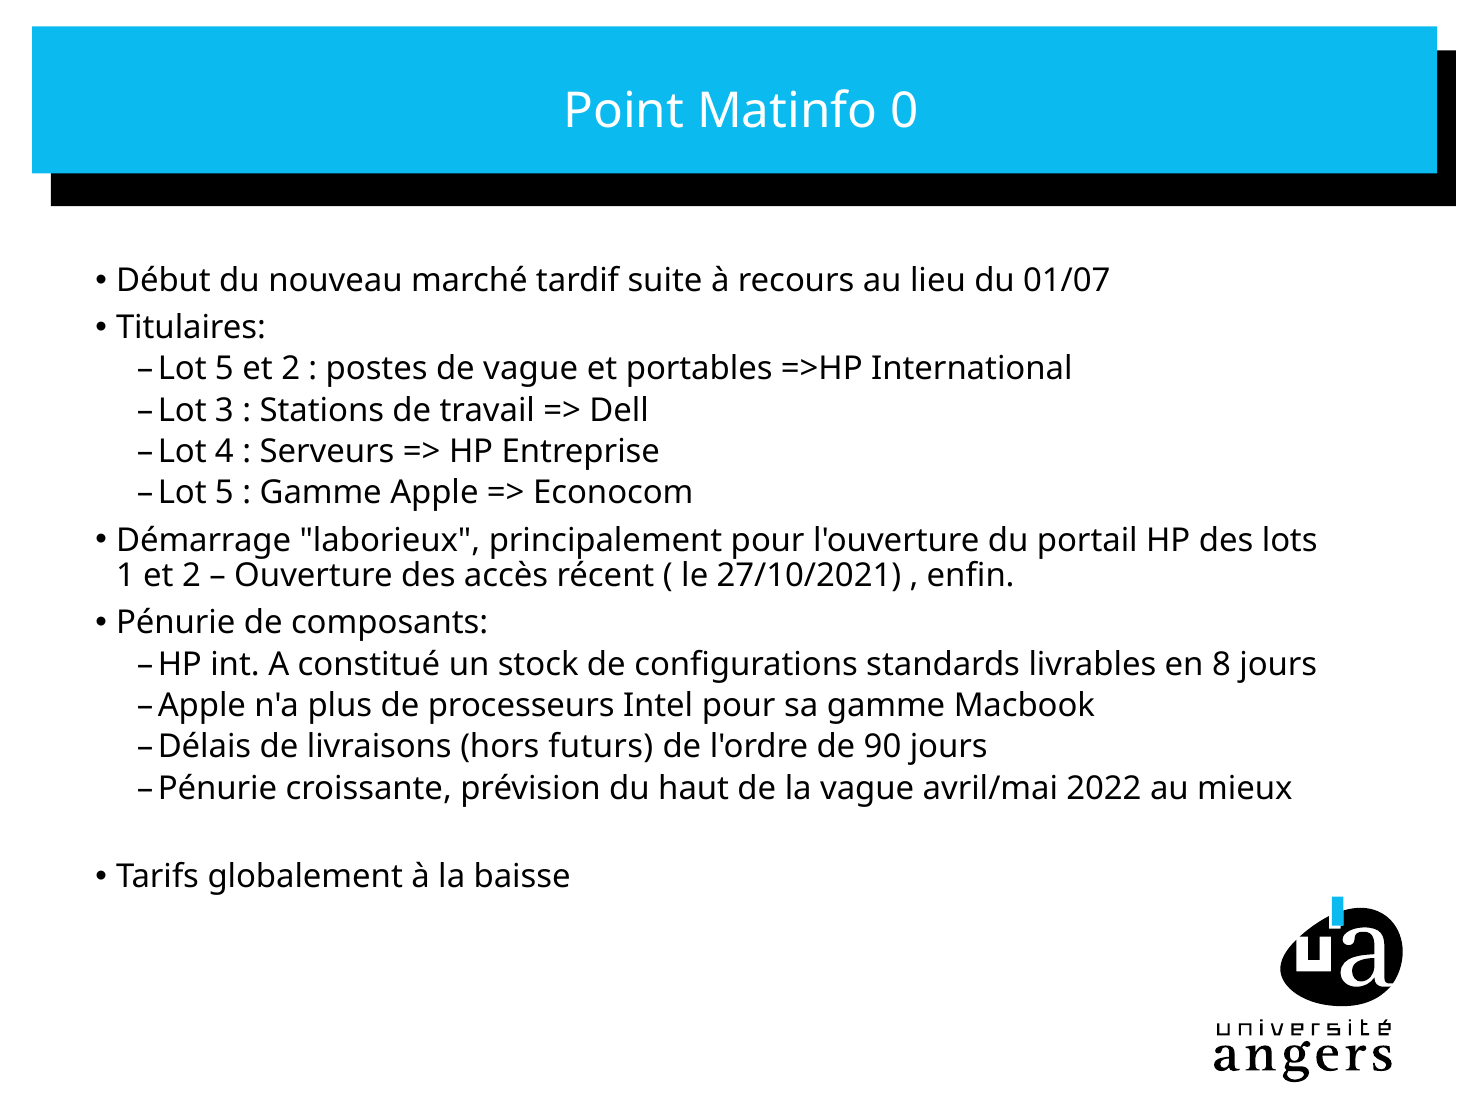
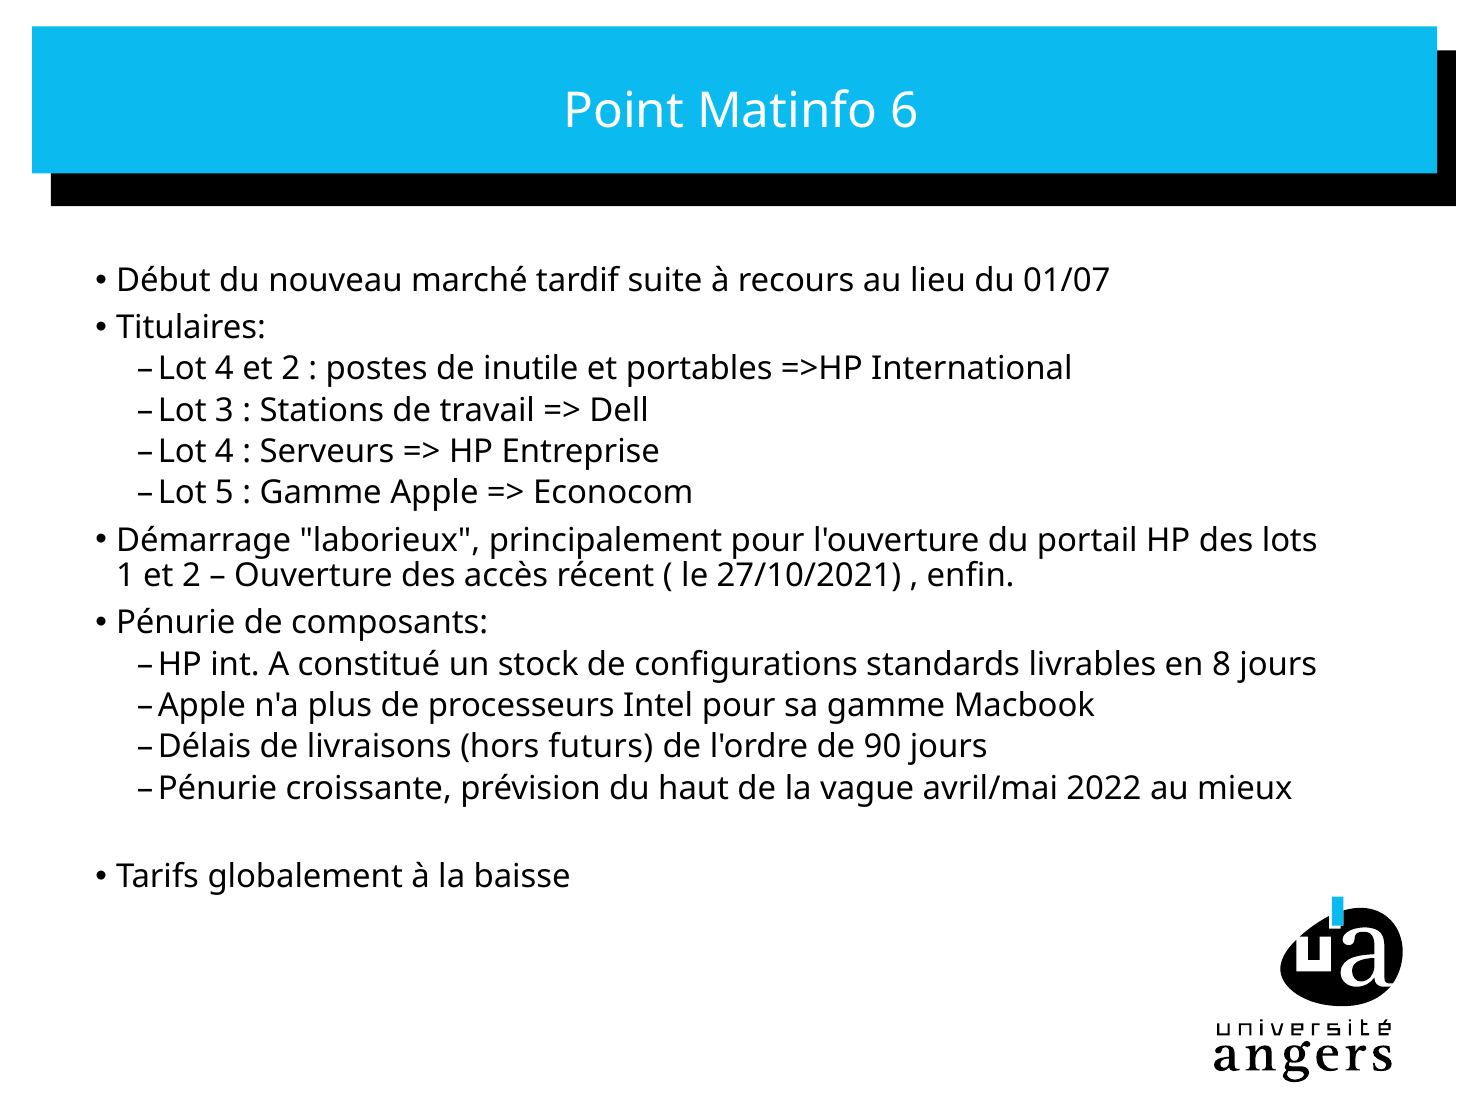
0: 0 -> 6 (905, 112)
5: 5 -> 4 (224, 369)
de vague: vague -> inutile (531, 369)
